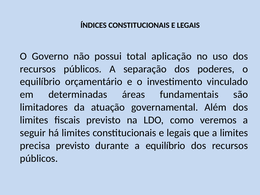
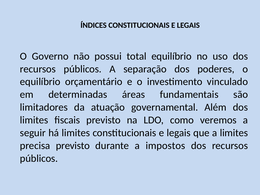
total aplicação: aplicação -> equilíbrio (172, 56)
a equilíbrio: equilíbrio -> impostos (165, 146)
